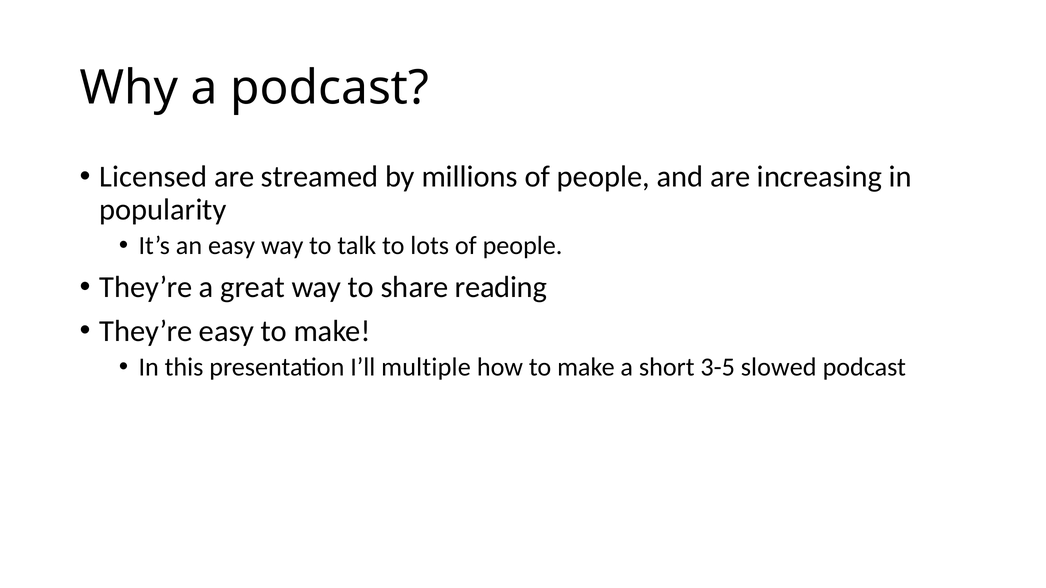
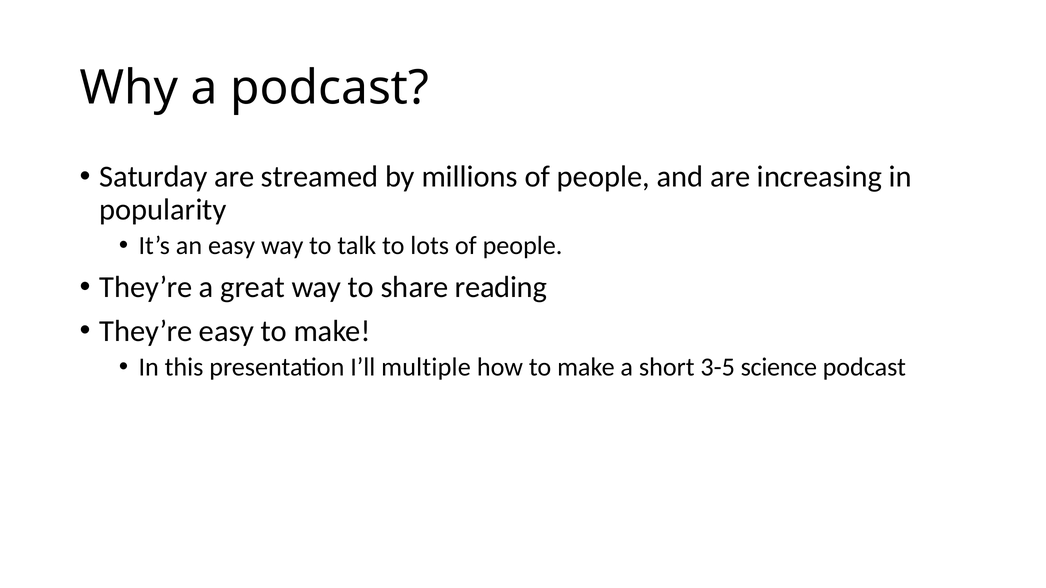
Licensed: Licensed -> Saturday (153, 177)
slowed: slowed -> science (779, 367)
